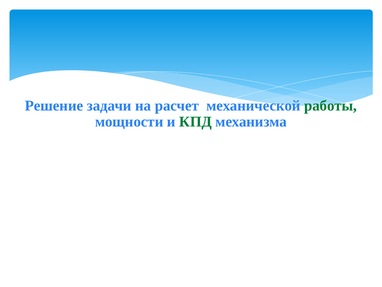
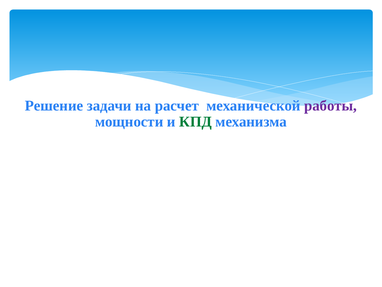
работы colour: green -> purple (331, 106)
